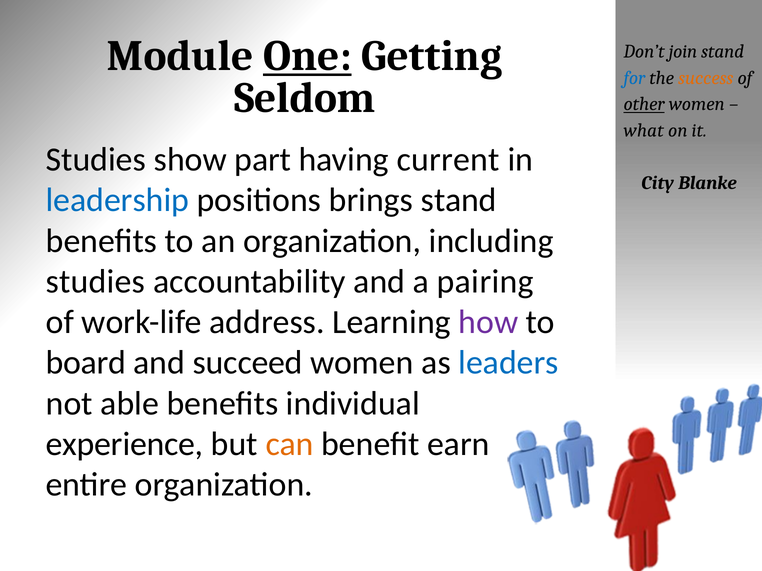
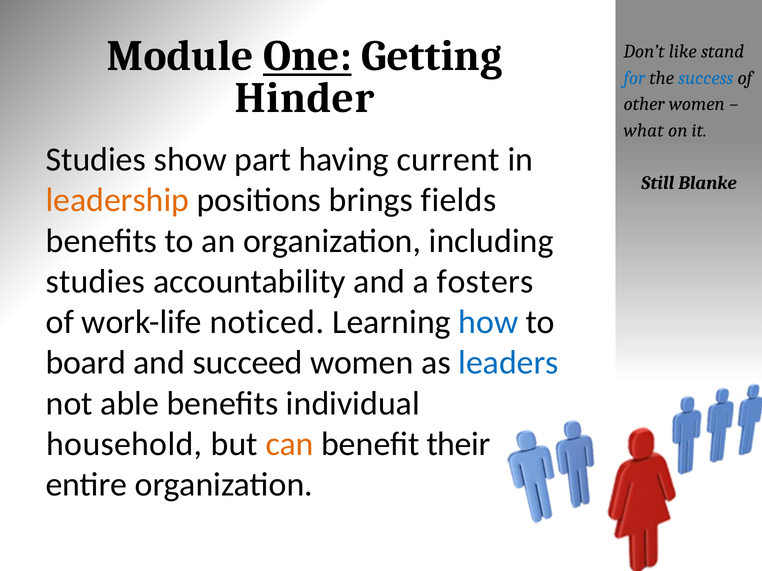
join: join -> like (683, 52)
success colour: orange -> blue (706, 78)
Seldom: Seldom -> Hinder (305, 98)
other underline: present -> none (644, 104)
City: City -> Still (658, 183)
leadership colour: blue -> orange (117, 201)
brings stand: stand -> fields (459, 201)
pairing: pairing -> fosters (485, 282)
address: address -> noticed (267, 322)
how colour: purple -> blue (488, 322)
experience: experience -> household (124, 444)
earn: earn -> their (459, 444)
